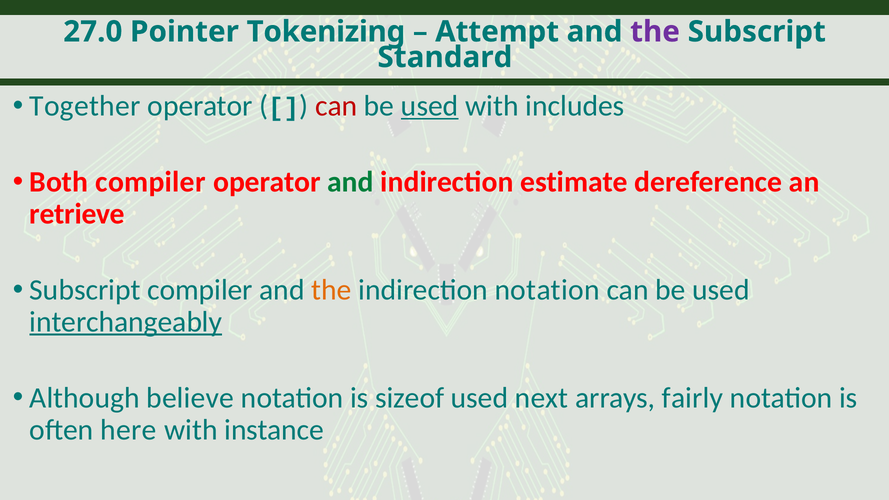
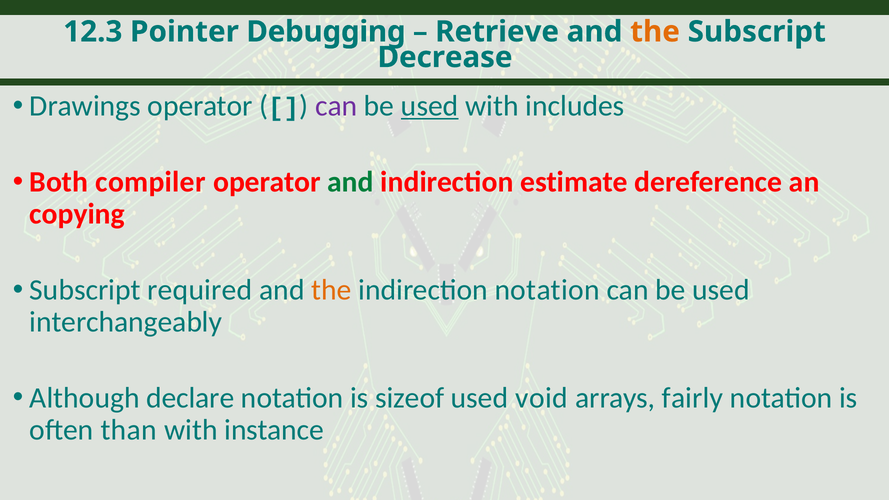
27.0: 27.0 -> 12.3 (93, 32)
Tokenizing: Tokenizing -> Debugging (326, 32)
Attempt: Attempt -> Retrieve (497, 32)
the colour: purple -> orange (655, 32)
Standard: Standard -> Decrease (445, 57)
Together: Together -> Drawings (85, 106)
can colour: red -> purple (336, 106)
retrieve: retrieve -> copying (77, 214)
Subscript compiler: compiler -> required (200, 290)
interchangeably underline: present -> none (126, 322)
believe: believe -> declare (190, 398)
next: next -> void (542, 398)
here: here -> than (129, 430)
